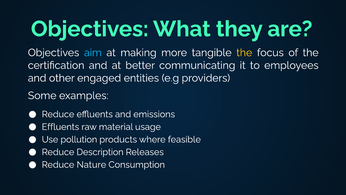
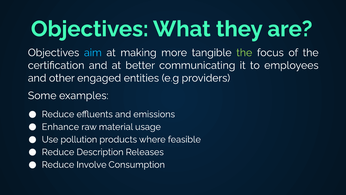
the colour: yellow -> light green (244, 53)
Effluents: Effluents -> Enhance (60, 127)
Nature: Nature -> Involve (92, 164)
